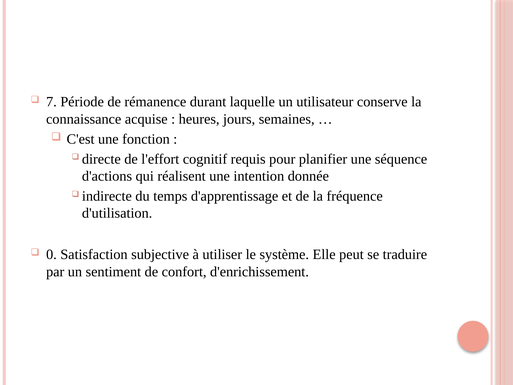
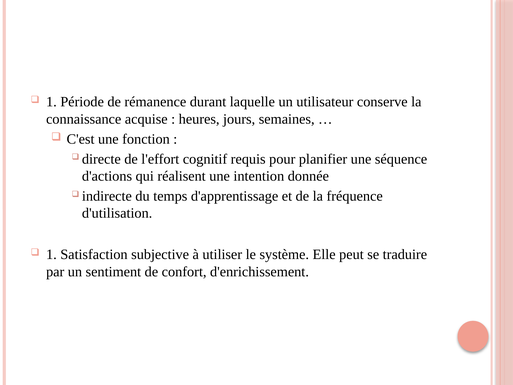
7: 7 -> 1 (51, 102)
0: 0 -> 1 (51, 254)
